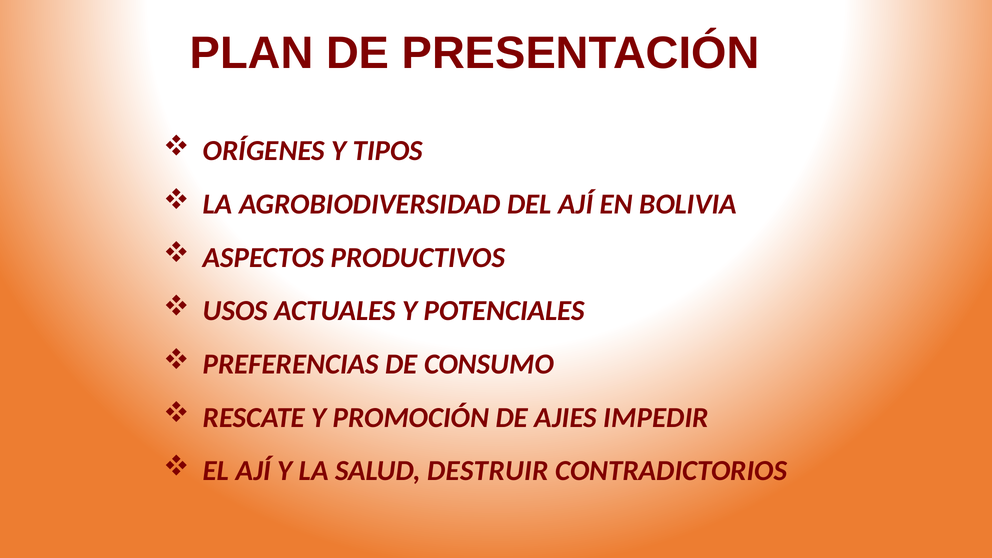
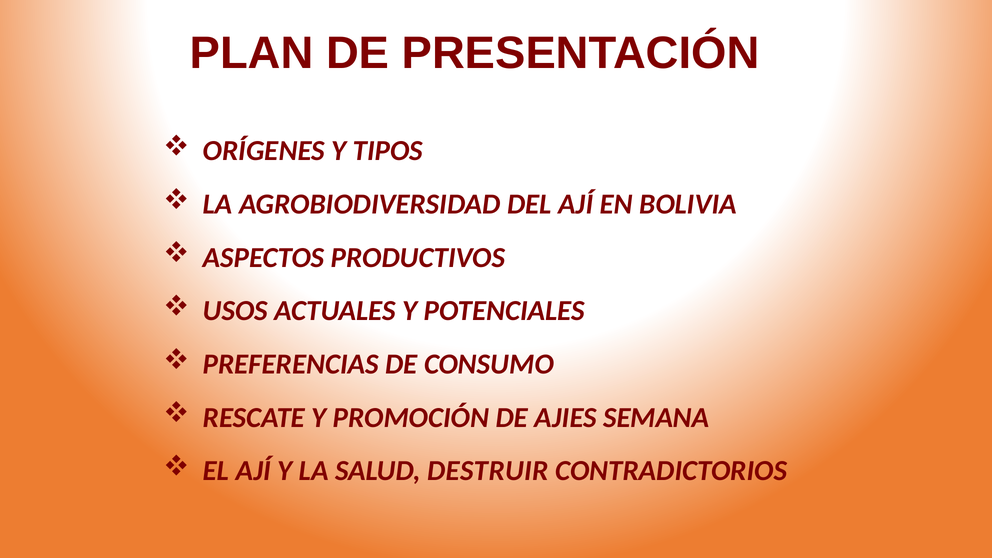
IMPEDIR: IMPEDIR -> SEMANA (656, 418)
